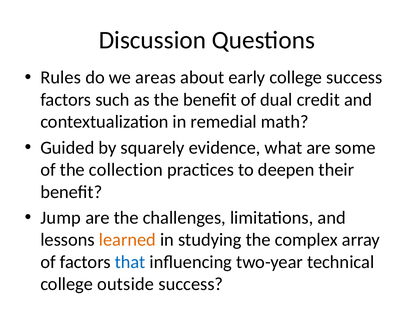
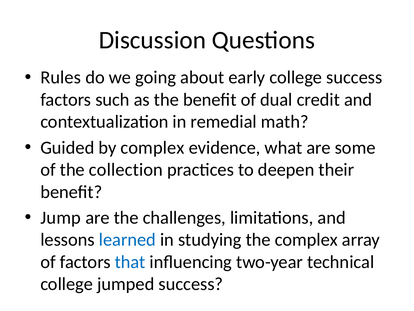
areas: areas -> going (156, 77)
by squarely: squarely -> complex (153, 147)
learned colour: orange -> blue (127, 240)
outside: outside -> jumped (126, 284)
